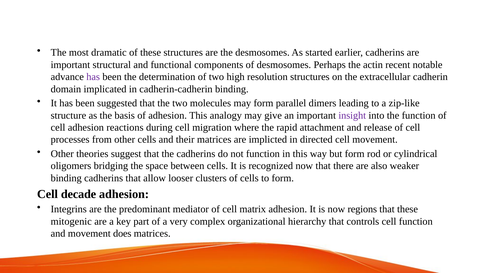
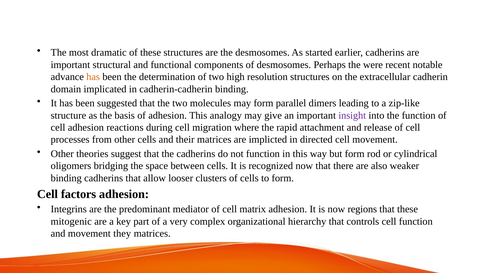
actin: actin -> were (373, 65)
has colour: purple -> orange (93, 77)
decade: decade -> factors (79, 194)
does: does -> they (122, 234)
